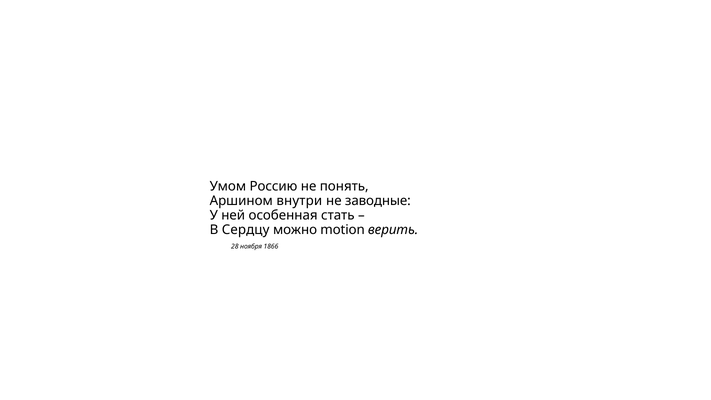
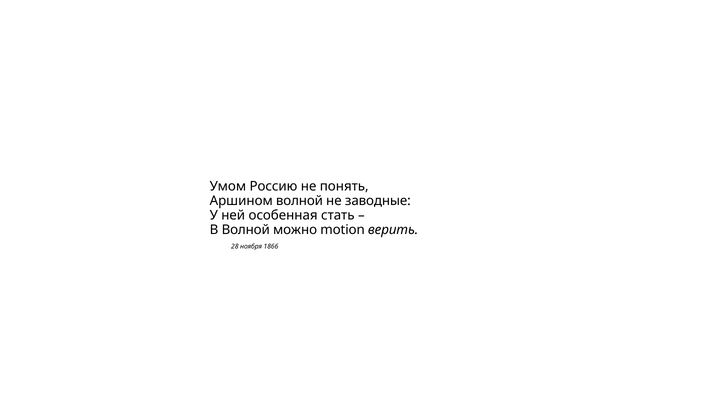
Аршином внутри: внутри -> волной (299, 201)
В Сердцу: Сердцу -> Волной (246, 230)
